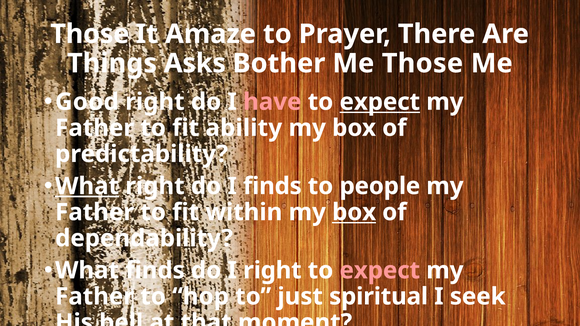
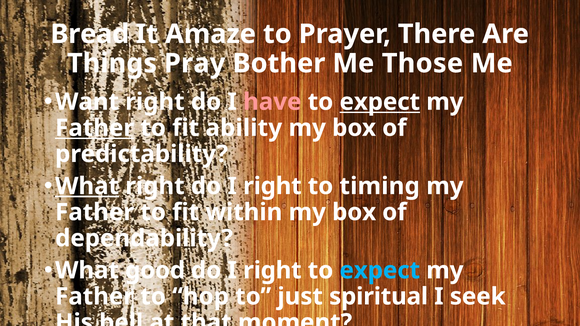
Those: Those -> Bread (90, 34)
Asks: Asks -> Pray (195, 63)
Good: Good -> Want (87, 102)
Father underline: none -> present (95, 128)
right do I finds: finds -> right (272, 186)
people: people -> timing (380, 186)
box underline: present -> none (354, 212)
What finds: finds -> good (155, 271)
expect colour: pink -> light blue (380, 271)
